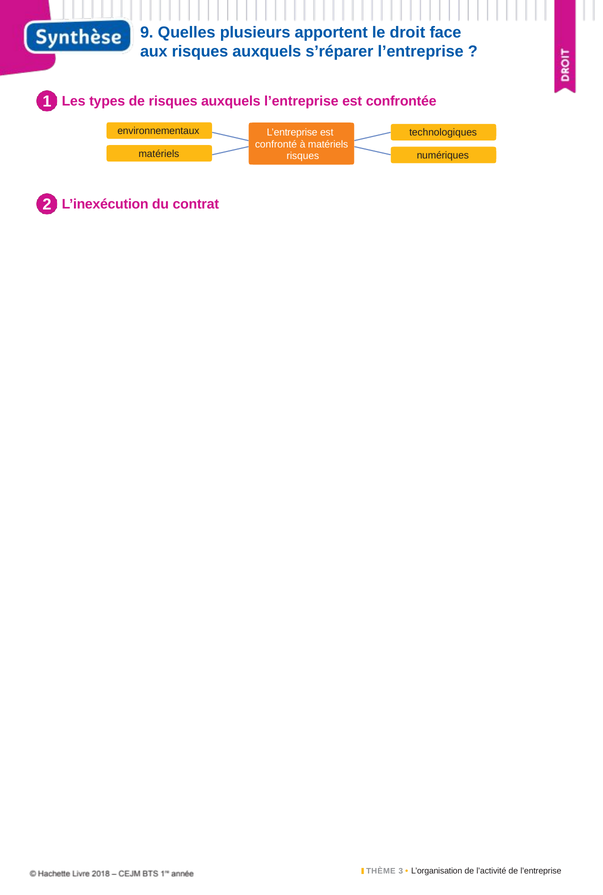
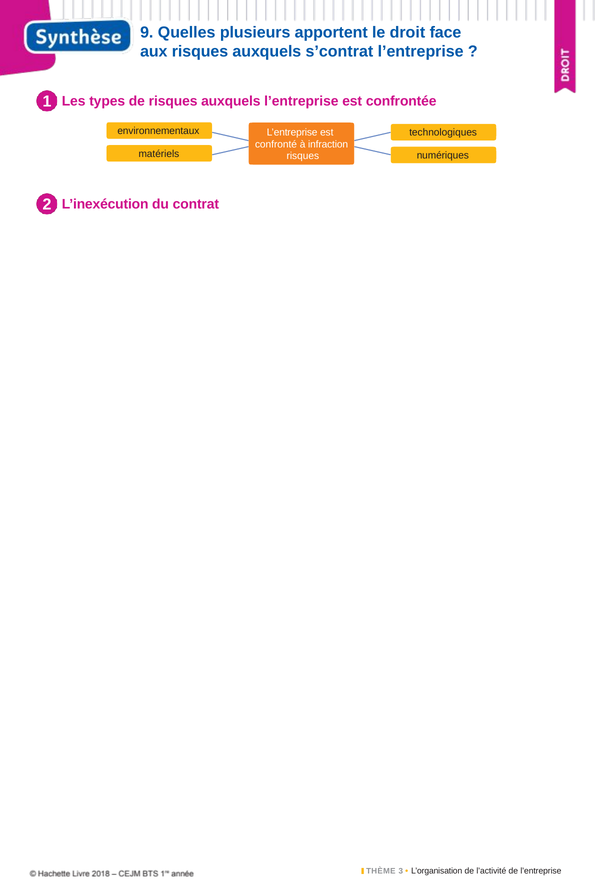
s’réparer: s’réparer -> s’contrat (339, 52)
à matériels: matériels -> infraction (328, 144)
